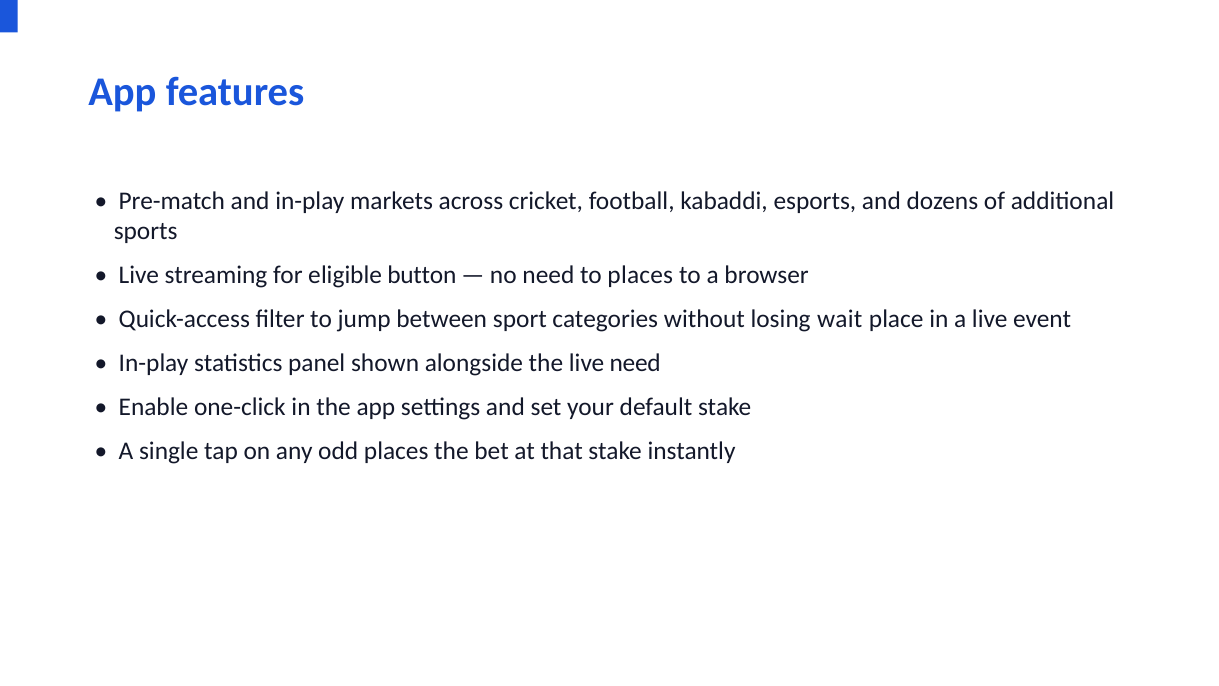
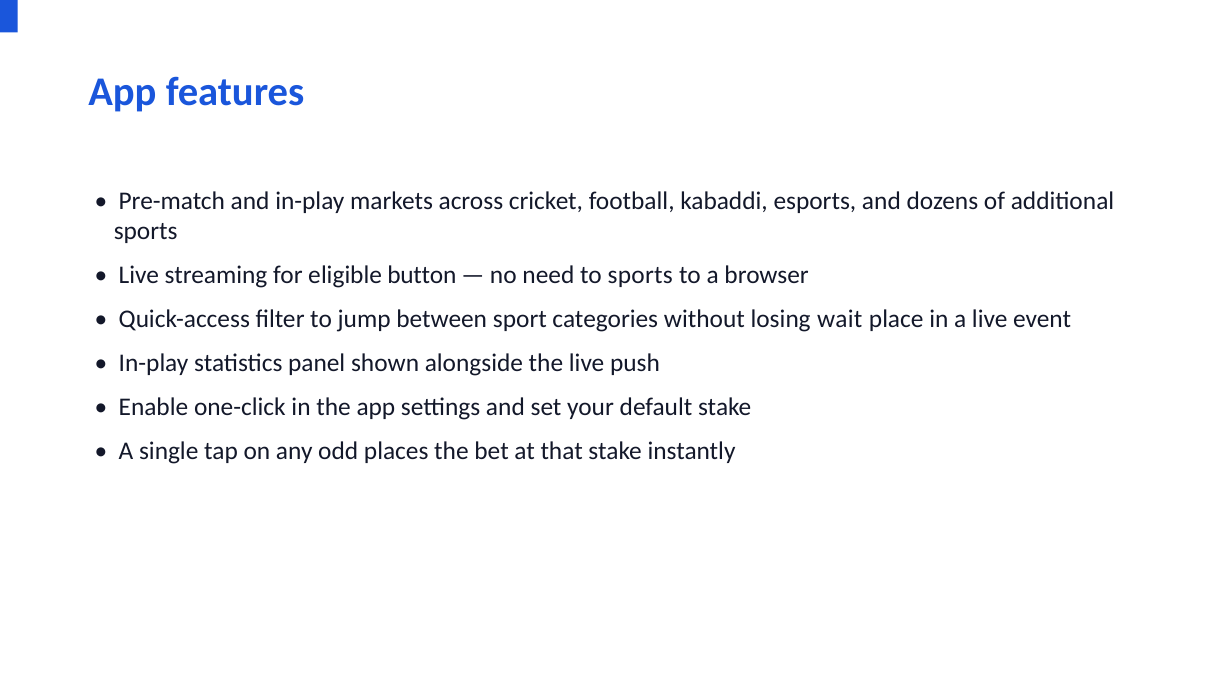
to places: places -> sports (640, 275)
live need: need -> push (635, 363)
